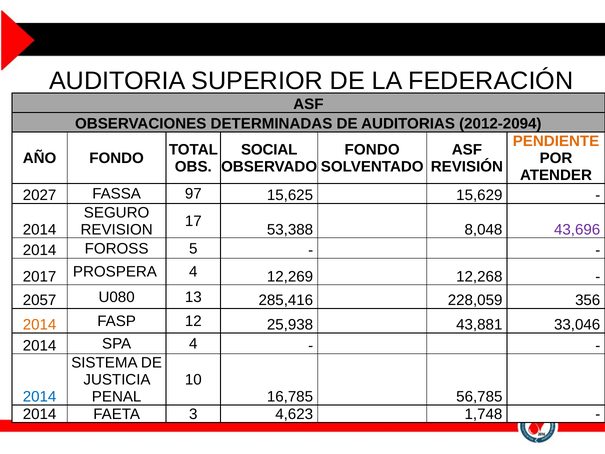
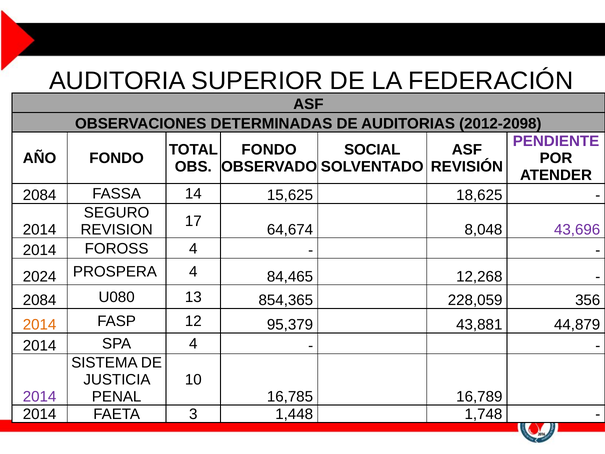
2012-2094: 2012-2094 -> 2012-2098 (500, 124)
PENDIENTE colour: orange -> purple (556, 141)
SOCIAL: SOCIAL -> FONDO (269, 150)
FONDO: FONDO -> SOCIAL (372, 150)
2027: 2027 -> 2084 (40, 195)
97: 97 -> 14 (193, 194)
15,629: 15,629 -> 18,625 (479, 195)
53,388: 53,388 -> 64,674 (290, 230)
FOROSS 5: 5 -> 4 (193, 248)
2017: 2017 -> 2024 (40, 276)
12,269: 12,269 -> 84,465 (290, 276)
2057: 2057 -> 2084 (40, 300)
285,416: 285,416 -> 854,365 (286, 300)
25,938: 25,938 -> 95,379 (290, 325)
33,046: 33,046 -> 44,879 (577, 325)
2014 colour: blue -> purple (40, 397)
56,785: 56,785 -> 16,789 (479, 397)
4,623: 4,623 -> 1,448 (294, 414)
